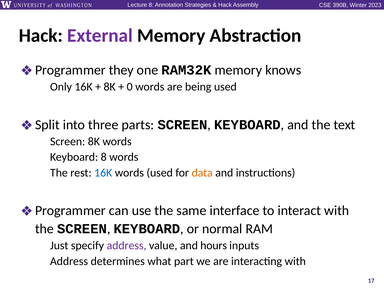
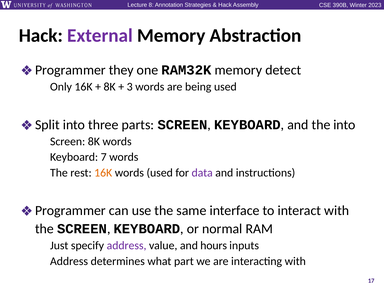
knows: knows -> detect (283, 70)
0: 0 -> 3 (130, 87)
the text: text -> into (344, 125)
8: 8 -> 7 (104, 157)
16K colour: blue -> orange (103, 173)
data colour: orange -> purple (202, 173)
